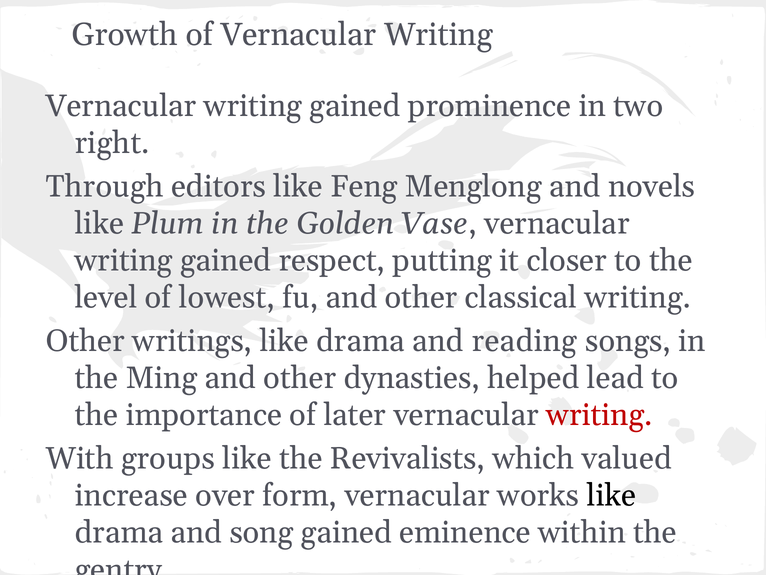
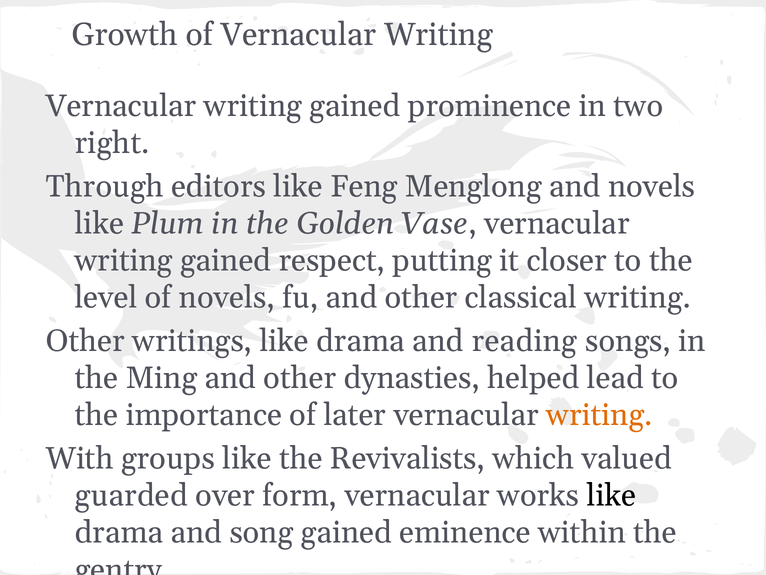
of lowest: lowest -> novels (227, 297)
writing colour: red -> orange (599, 415)
increase: increase -> guarded (131, 495)
